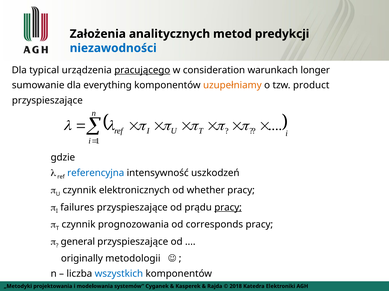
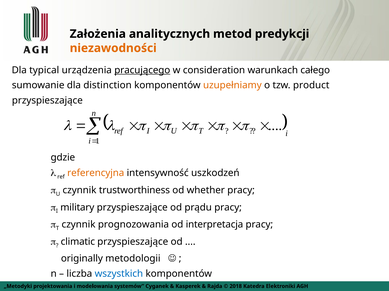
niezawodności colour: blue -> orange (113, 48)
longer: longer -> całego (315, 70)
everything: everything -> distinction (108, 85)
referencyjna colour: blue -> orange (96, 173)
elektronicznych: elektronicznych -> trustworthiness (134, 191)
failures: failures -> military (77, 208)
pracy underline: present -> none (228, 208)
corresponds: corresponds -> interpretacja (214, 225)
general: general -> climatic (78, 242)
